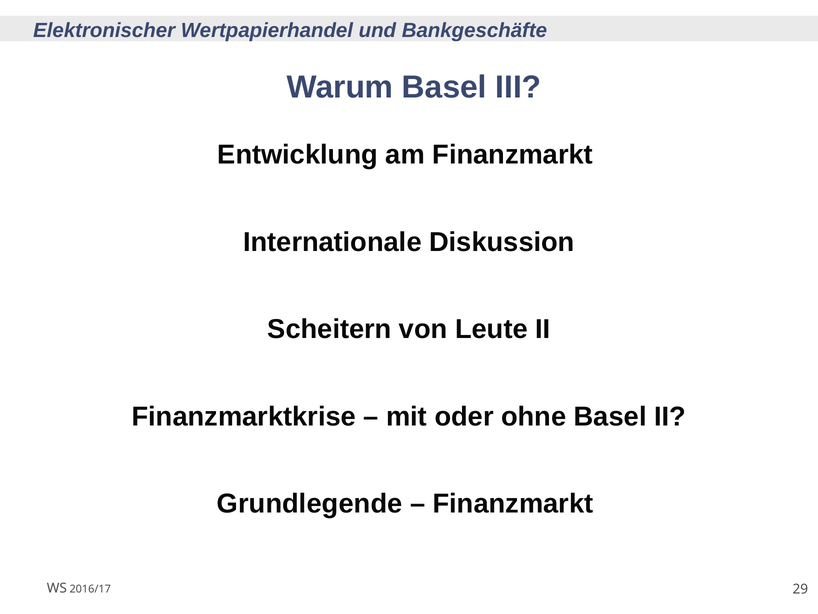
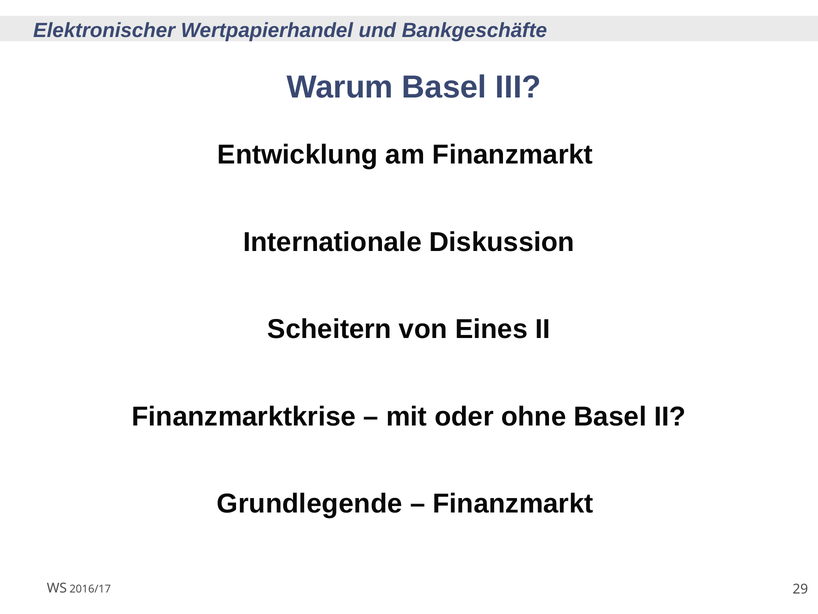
Leute: Leute -> Eines (491, 329)
